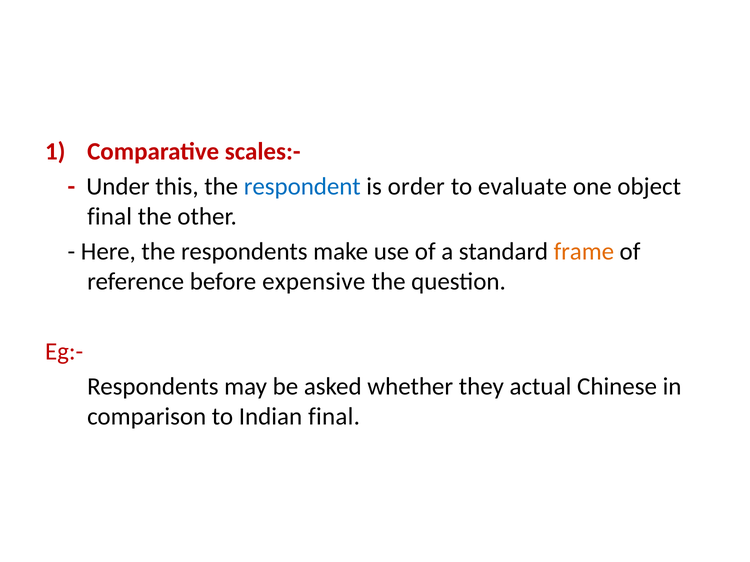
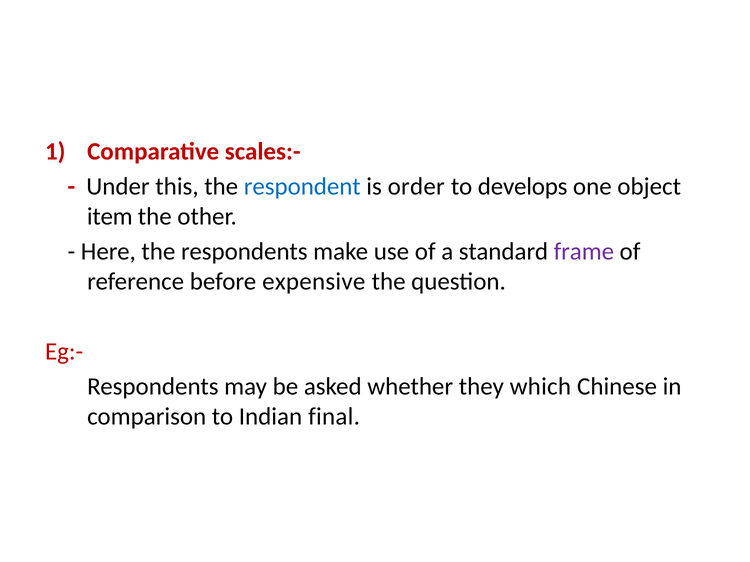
evaluate: evaluate -> develops (523, 187)
final: final -> item (110, 217)
frame colour: orange -> purple (584, 252)
actual: actual -> which (540, 387)
